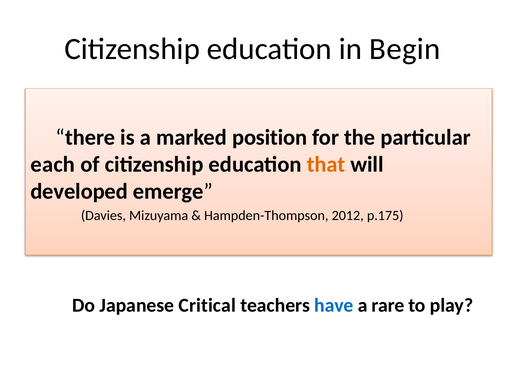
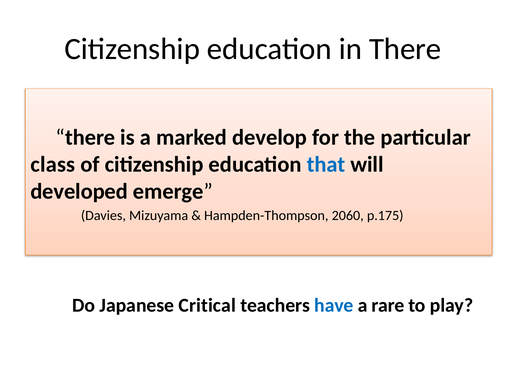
in Begin: Begin -> There (405, 49)
position: position -> develop (270, 138)
each: each -> class (53, 165)
that colour: orange -> blue (326, 165)
2012: 2012 -> 2060 (348, 216)
